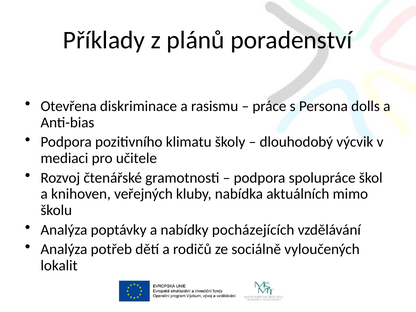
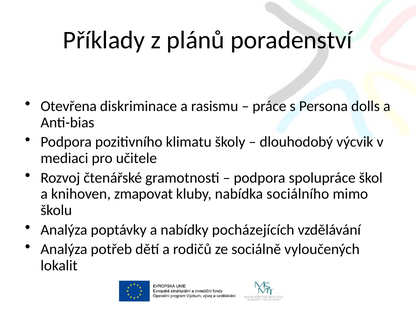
veřejných: veřejných -> zmapovat (144, 194)
aktuálních: aktuálních -> sociálního (298, 194)
